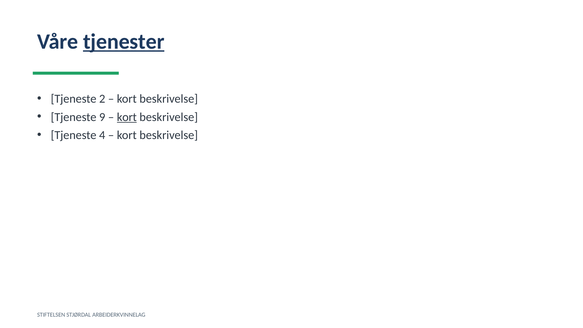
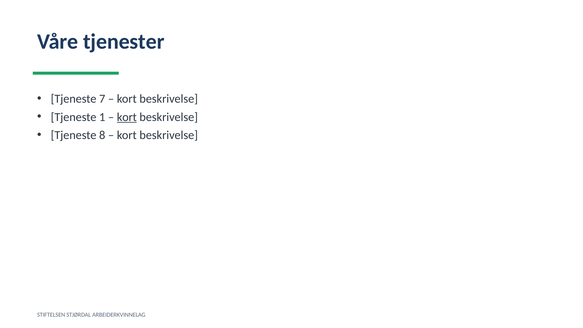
tjenester underline: present -> none (124, 42)
2: 2 -> 7 (102, 99)
9: 9 -> 1 (102, 117)
4: 4 -> 8 (102, 135)
